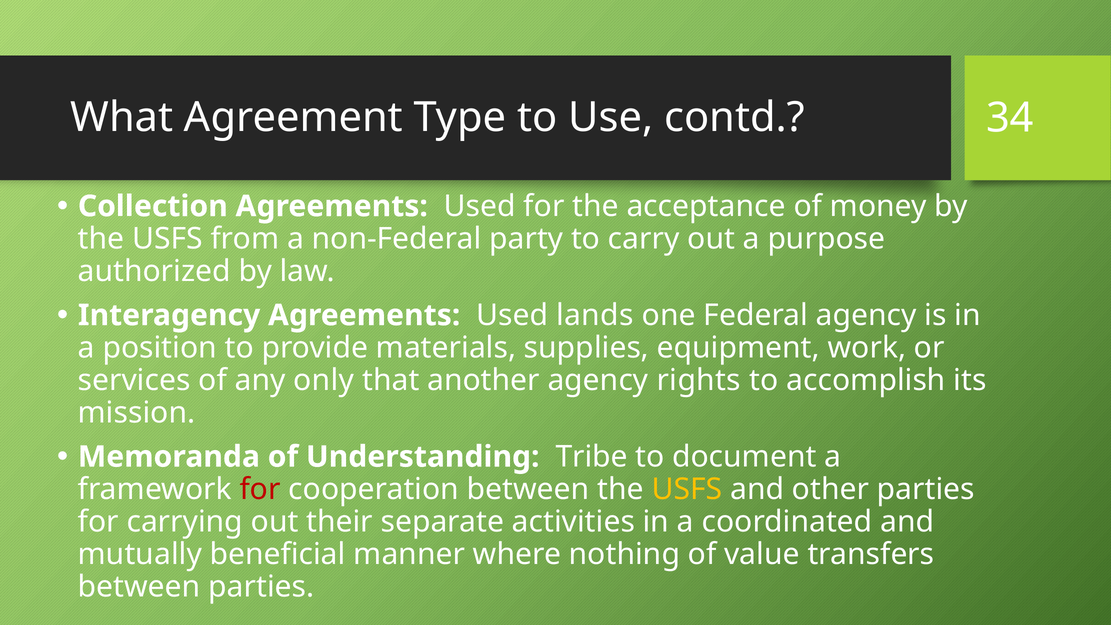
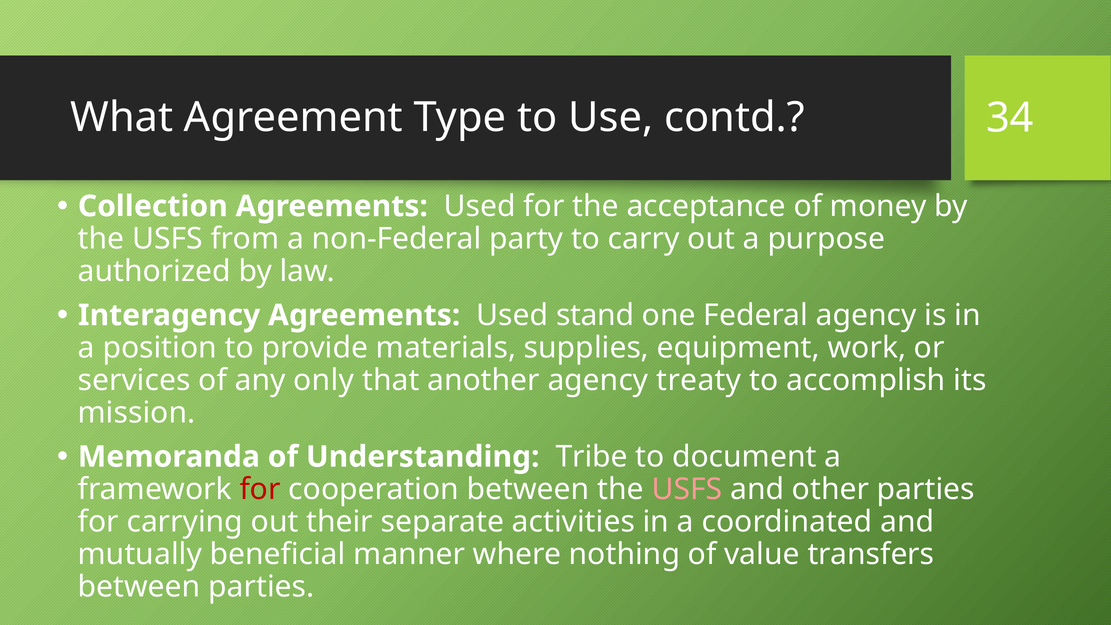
lands: lands -> stand (595, 315)
rights: rights -> treaty (699, 380)
USFS colour: yellow -> pink (687, 489)
